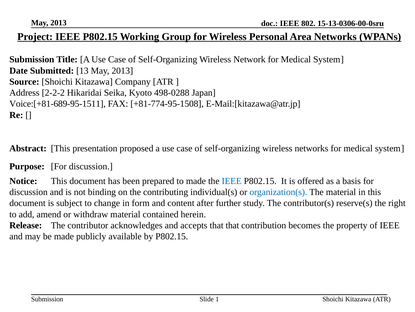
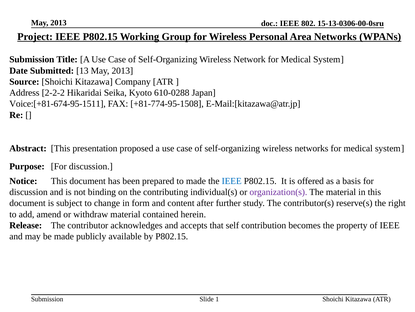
498-0288: 498-0288 -> 610-0288 (172, 93)
Voice:[+81-689-95-1511: Voice:[+81-689-95-1511 -> Voice:[+81-674-95-1511 (58, 104)
organization(s colour: blue -> purple (278, 192)
that that: that -> self (232, 225)
